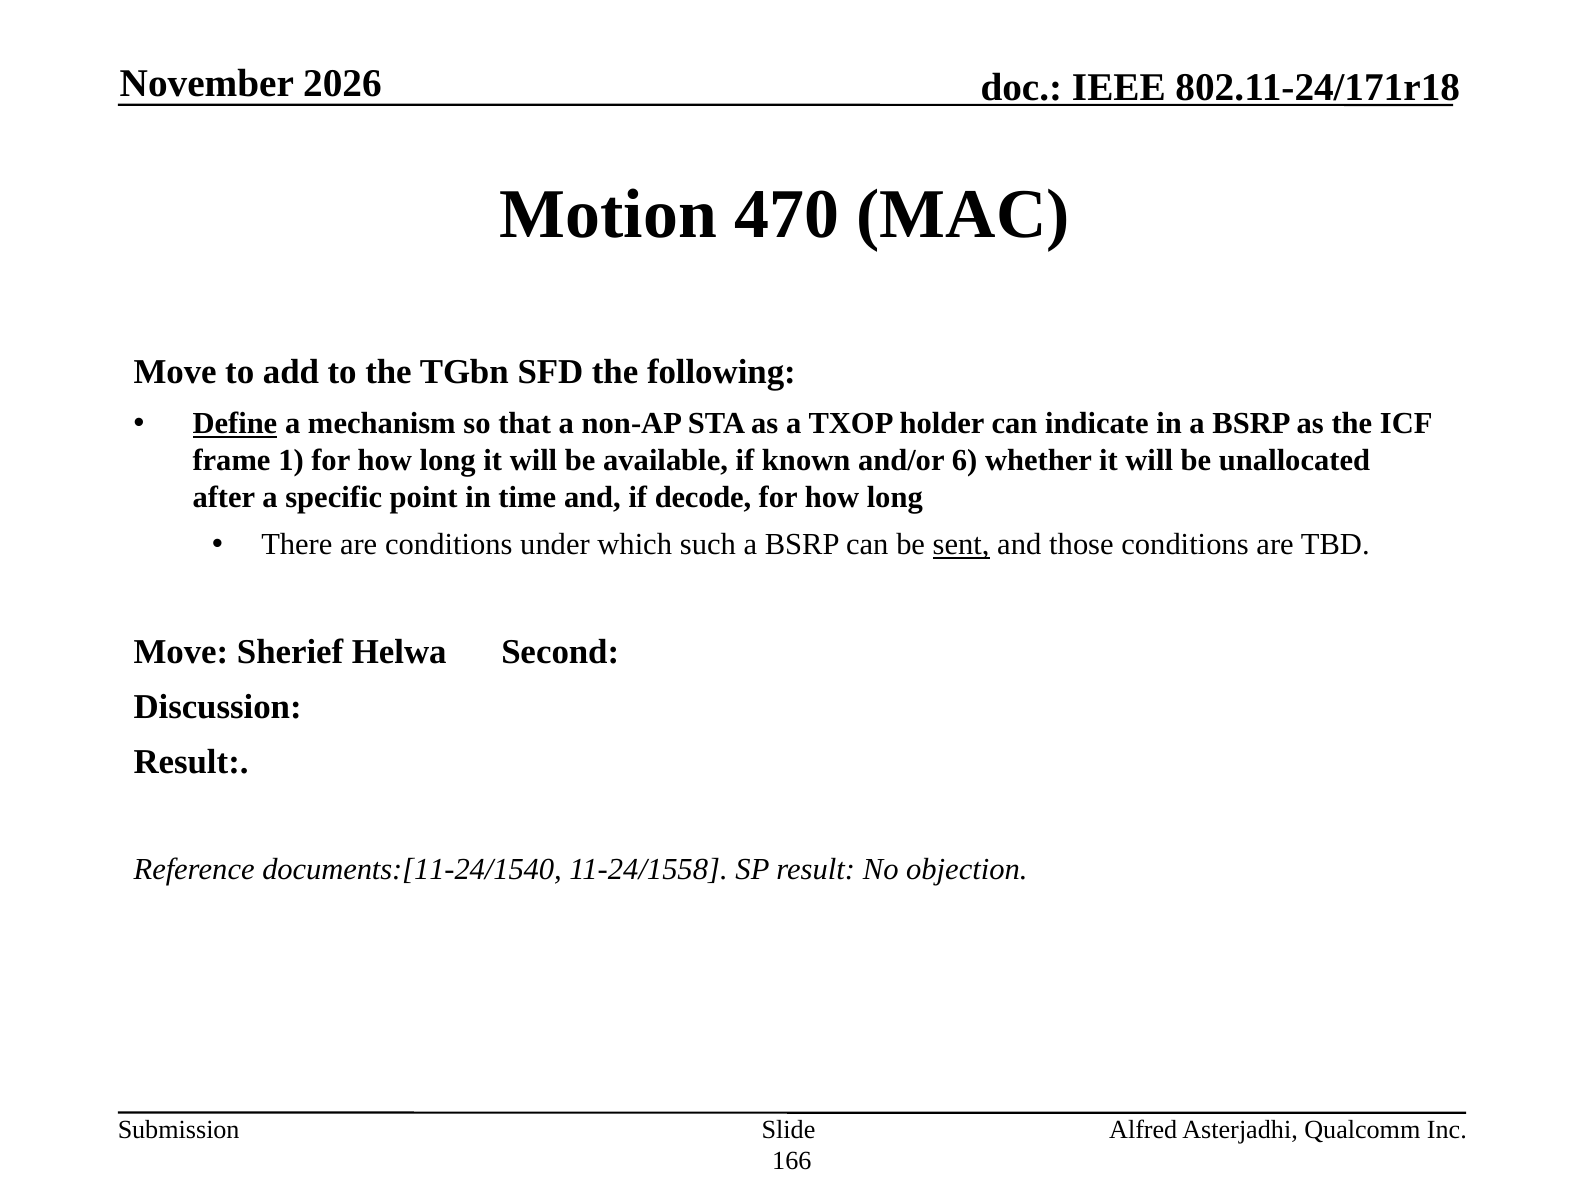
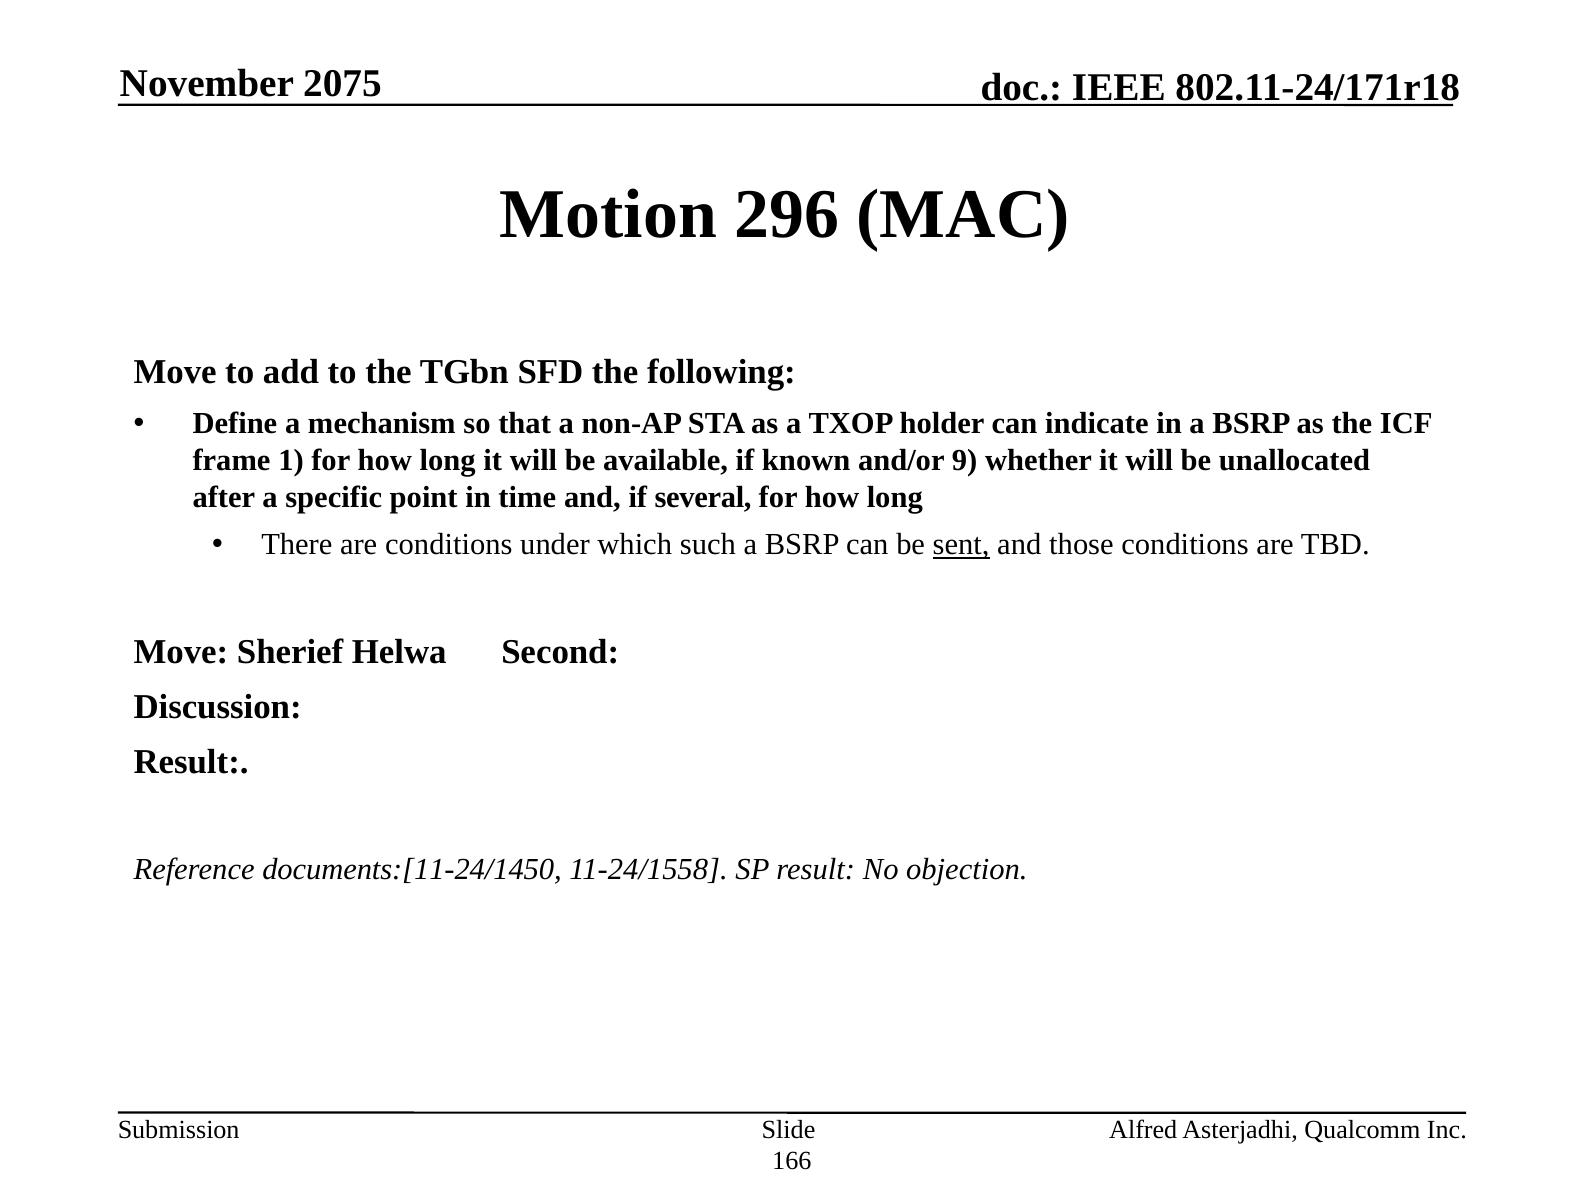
2026: 2026 -> 2075 (342, 83)
470: 470 -> 296 (787, 214)
Define underline: present -> none (235, 424)
6: 6 -> 9 (965, 460)
decode: decode -> several (703, 497)
documents:[11-24/1540: documents:[11-24/1540 -> documents:[11-24/1450 (412, 869)
